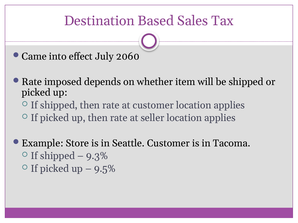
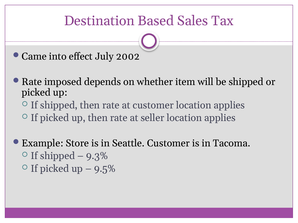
2060: 2060 -> 2002 (128, 57)
